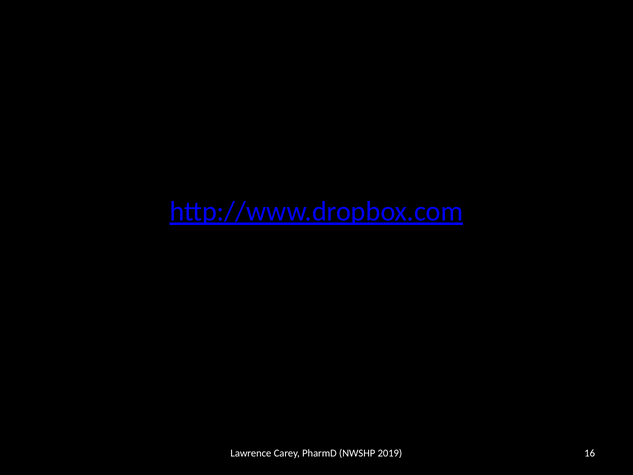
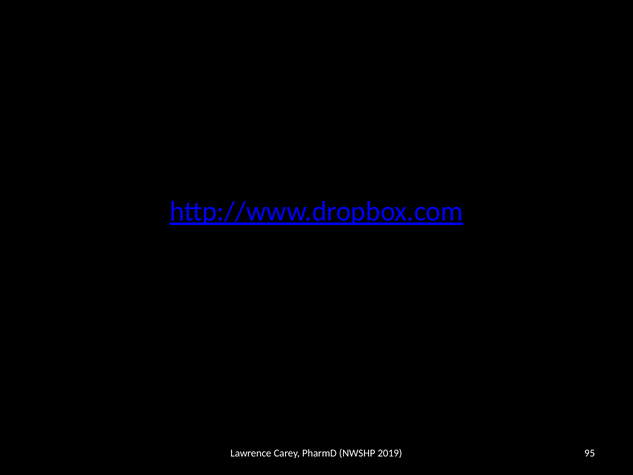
16: 16 -> 95 (590, 453)
